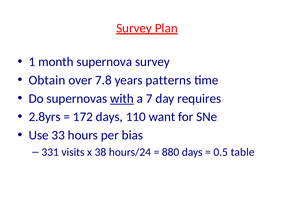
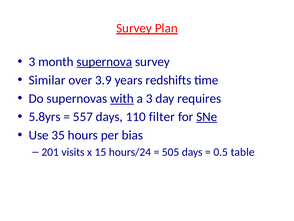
1: 1 -> 3 (32, 62)
supernova underline: none -> present (104, 62)
Obtain: Obtain -> Similar (47, 80)
7.8: 7.8 -> 3.9 (103, 80)
patterns: patterns -> redshifts (168, 80)
a 7: 7 -> 3 (149, 98)
2.8yrs: 2.8yrs -> 5.8yrs (45, 117)
172: 172 -> 557 (83, 117)
want: want -> filter (162, 117)
SNe underline: none -> present (207, 117)
33: 33 -> 35 (58, 135)
331: 331 -> 201 (50, 152)
38: 38 -> 15 (100, 152)
880: 880 -> 505 (171, 152)
